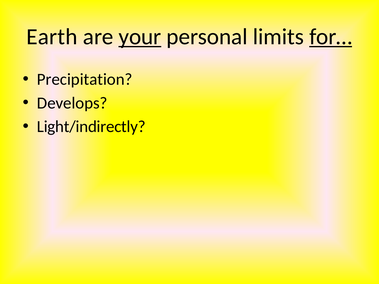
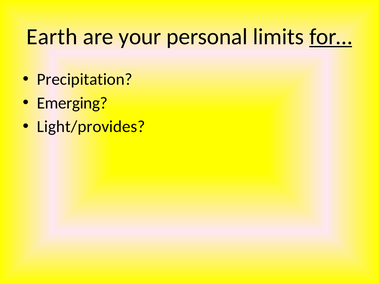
your underline: present -> none (140, 37)
Develops: Develops -> Emerging (72, 103)
Light/indirectly: Light/indirectly -> Light/provides (91, 127)
